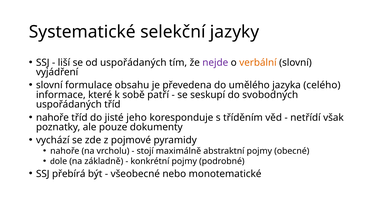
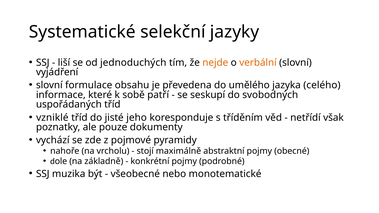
od uspořádaných: uspořádaných -> jednoduchých (133, 63)
nejde colour: purple -> orange (215, 63)
nahoře: nahoře -> vzniklé (52, 118)
přebírá: přebírá -> muzika (69, 174)
